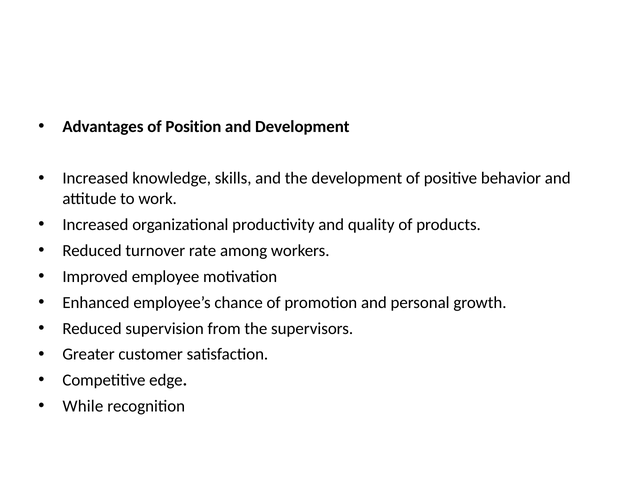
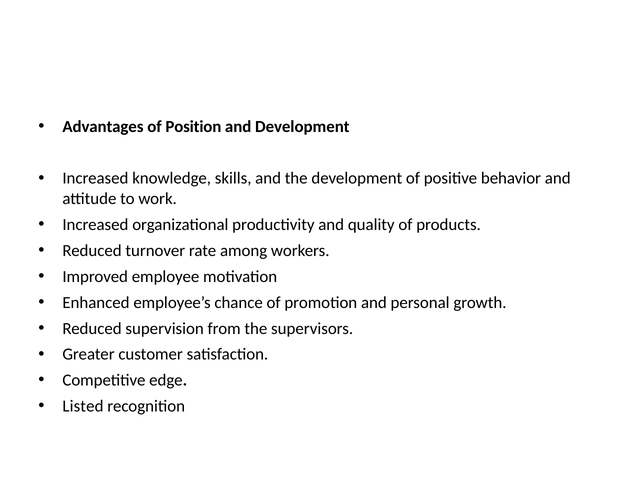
While: While -> Listed (83, 406)
